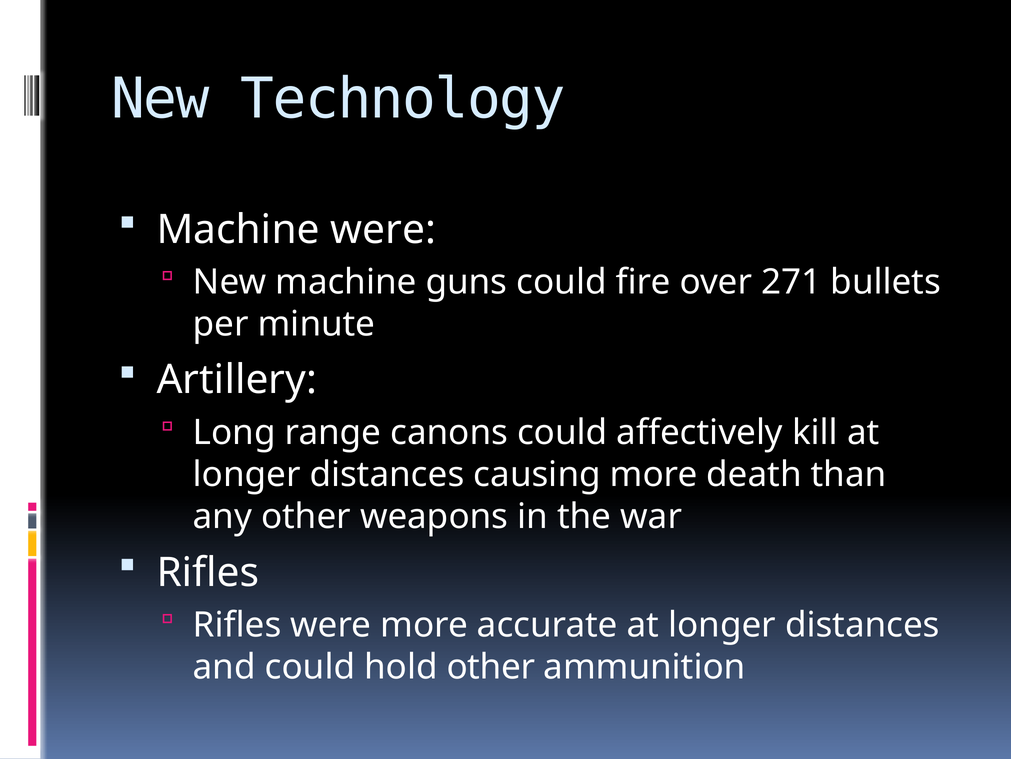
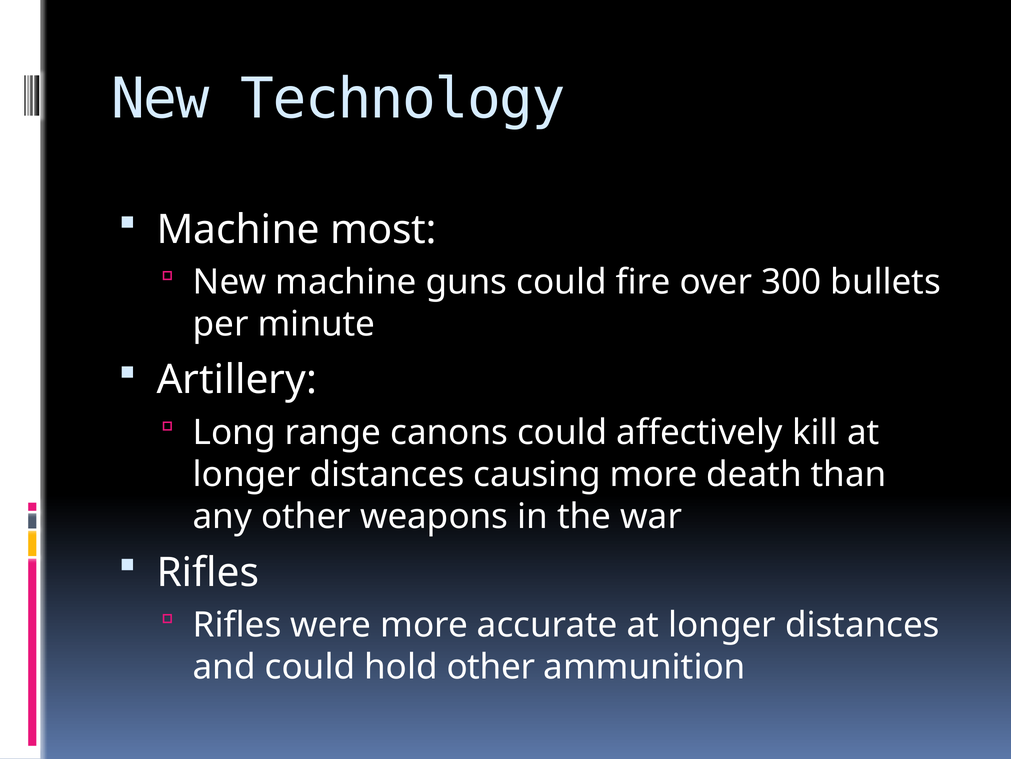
Machine were: were -> most (383, 229)
271: 271 -> 300 (791, 282)
